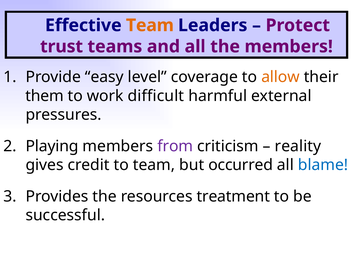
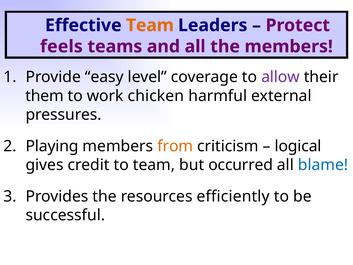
trust: trust -> feels (61, 46)
allow colour: orange -> purple (280, 77)
difficult: difficult -> chicken (156, 96)
from colour: purple -> orange (175, 146)
reality: reality -> logical (298, 146)
treatment: treatment -> efficiently (233, 196)
